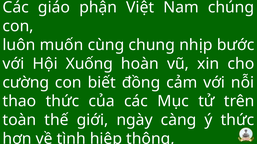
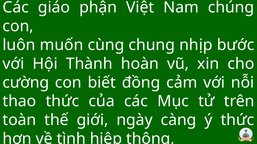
Xuống: Xuống -> Thành (89, 64)
